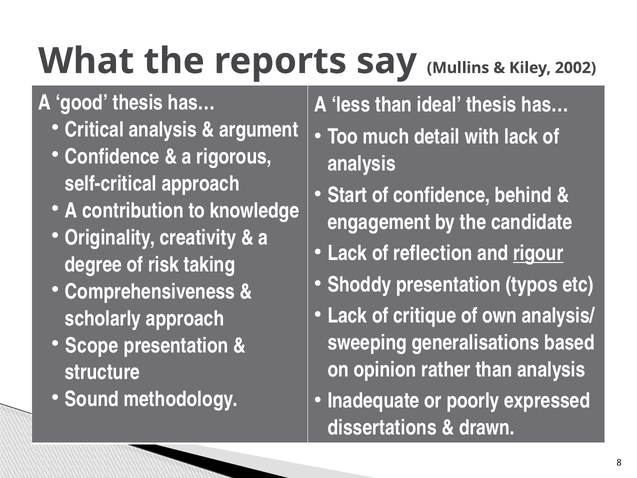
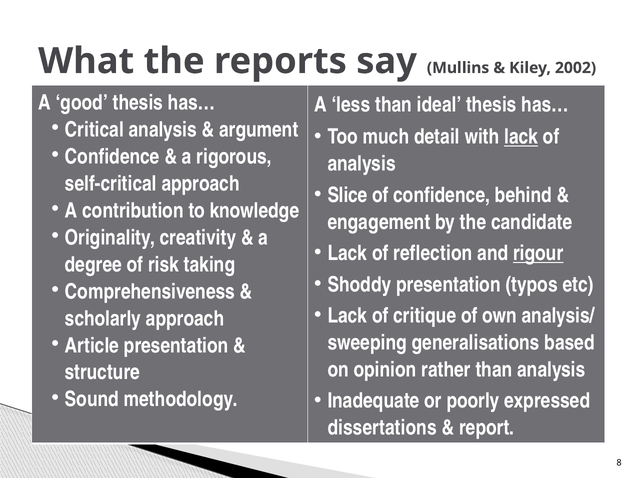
lack underline: none -> present (521, 137)
Start: Start -> Slice (347, 195)
Scope: Scope -> Article (92, 345)
drawn: drawn -> report (487, 428)
